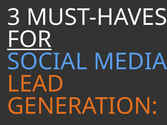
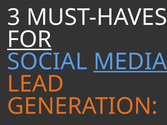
MEDIA underline: none -> present (130, 62)
